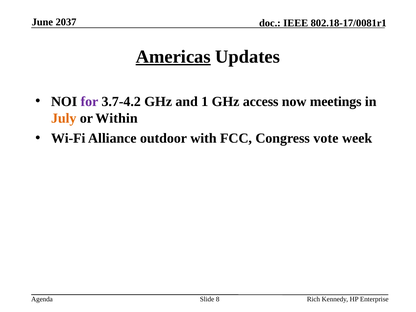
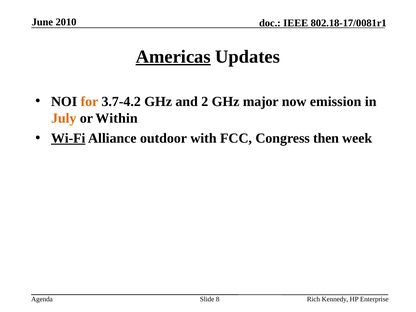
2037: 2037 -> 2010 (66, 22)
for colour: purple -> orange (89, 102)
1: 1 -> 2 (205, 102)
access: access -> major (261, 102)
meetings: meetings -> emission (336, 102)
Wi-Fi underline: none -> present (68, 138)
vote: vote -> then (326, 138)
